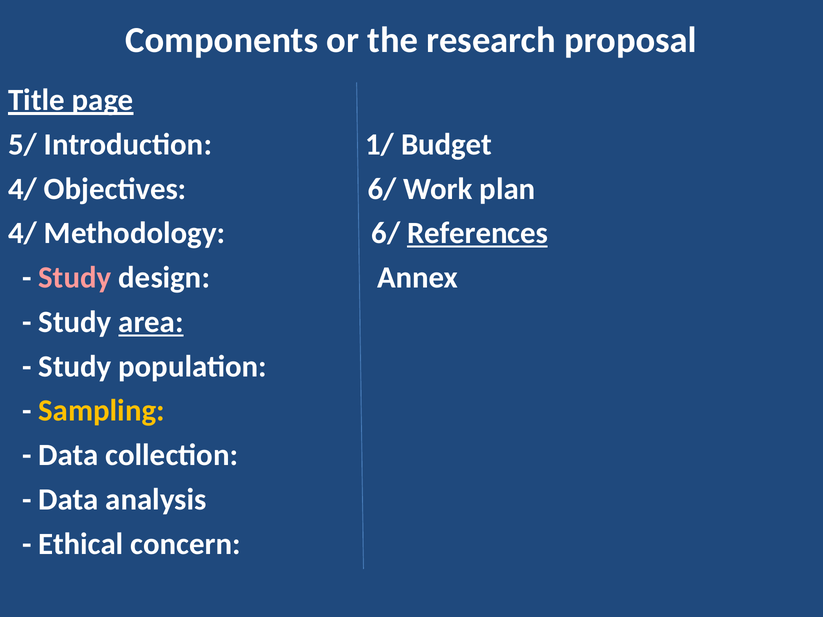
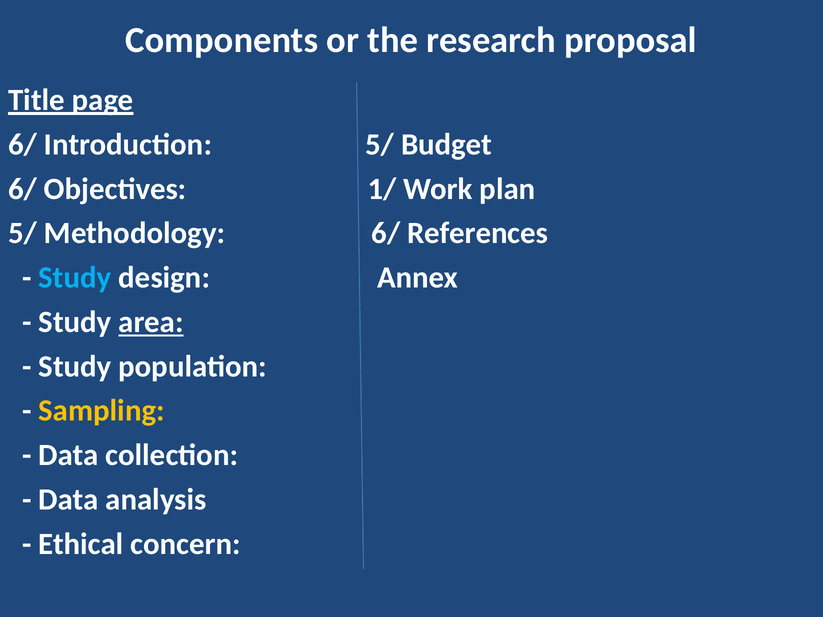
5/: 5/ -> 6/ (23, 145)
Introduction 1/: 1/ -> 5/ (380, 145)
4/: 4/ -> 6/ (23, 189)
Objectives 6/: 6/ -> 1/ (382, 189)
4/: 4/ -> 5/ (23, 233)
References underline: present -> none (478, 233)
Study colour: pink -> light blue (75, 278)
